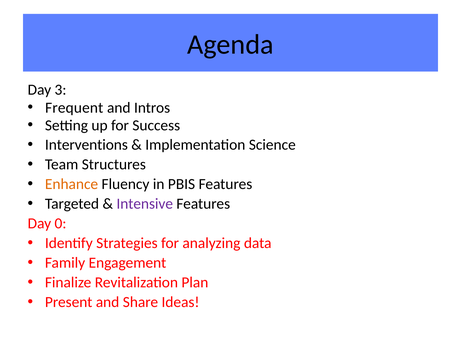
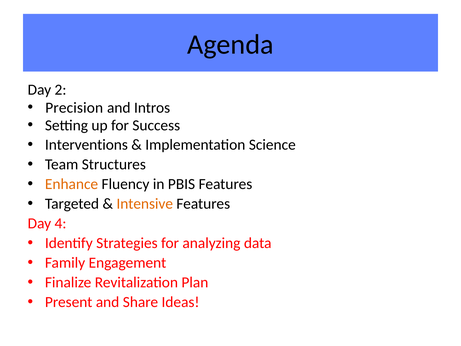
3: 3 -> 2 (61, 90)
Frequent: Frequent -> Precision (74, 108)
Intensive colour: purple -> orange (145, 204)
0: 0 -> 4 (61, 223)
